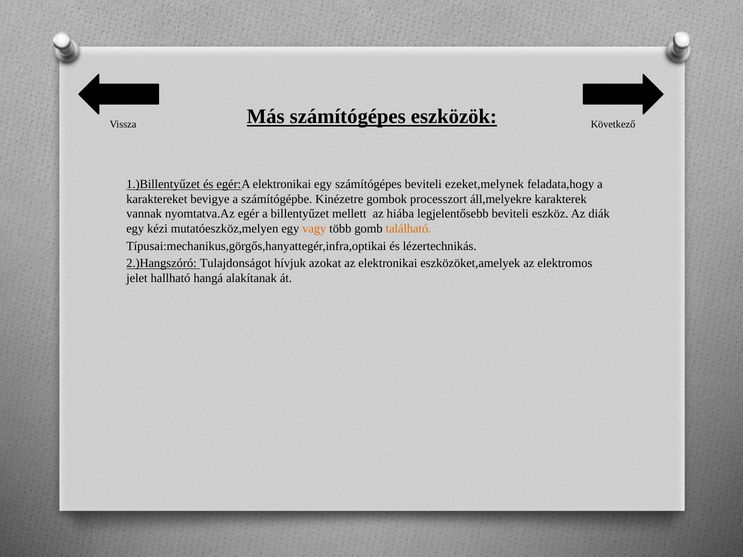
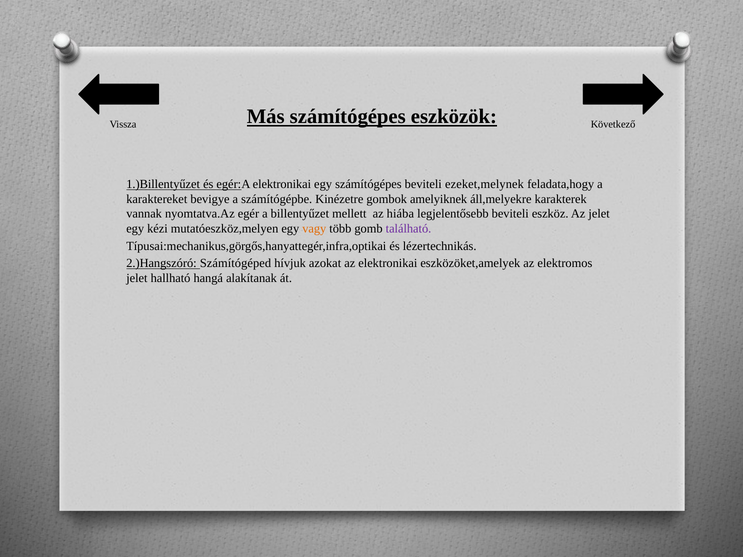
processzort: processzort -> amelyiknek (439, 199)
Az diák: diák -> jelet (599, 214)
található colour: orange -> purple (409, 229)
Tulajdonságot: Tulajdonságot -> Számítógéped (235, 263)
